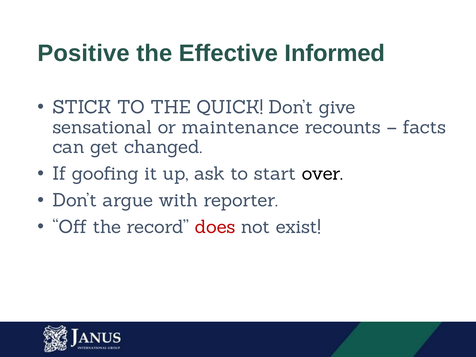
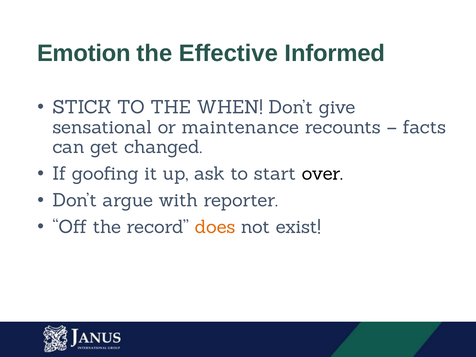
Positive: Positive -> Emotion (84, 53)
QUICK: QUICK -> WHEN (230, 107)
does colour: red -> orange (215, 227)
